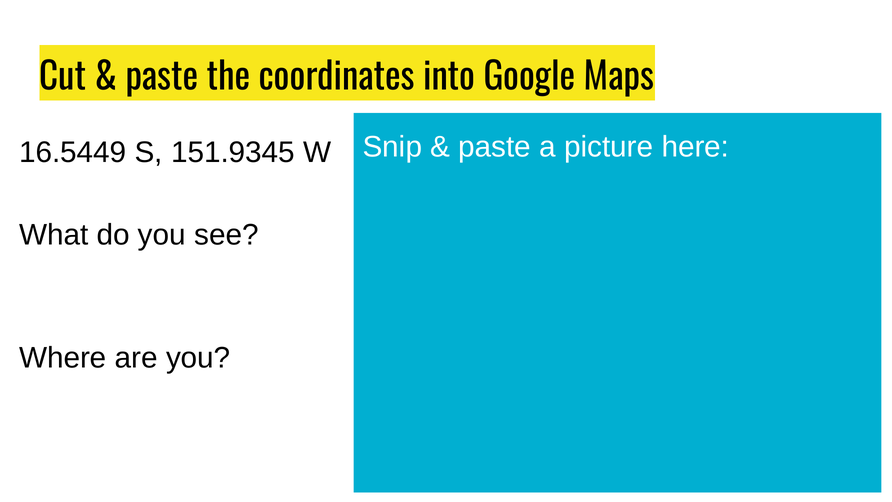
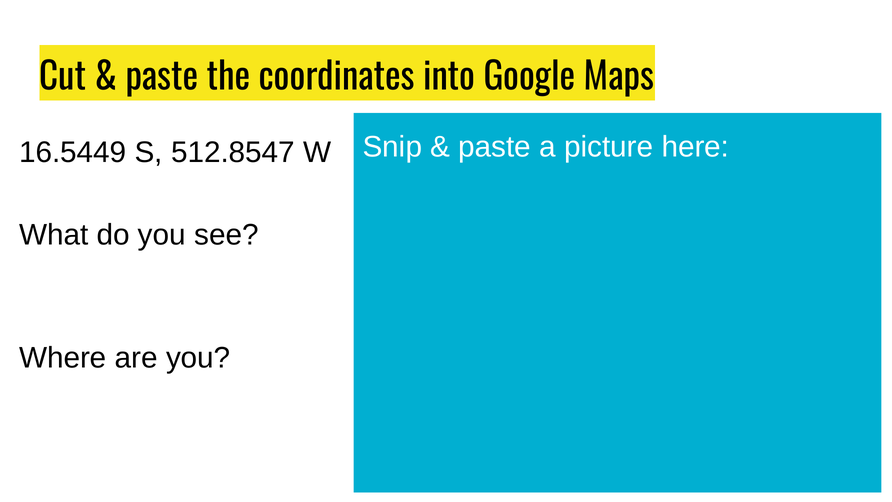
151.9345: 151.9345 -> 512.8547 (233, 153)
